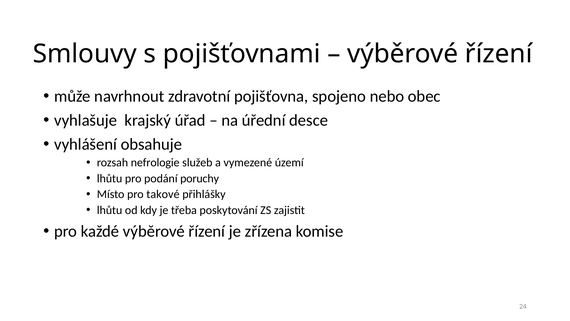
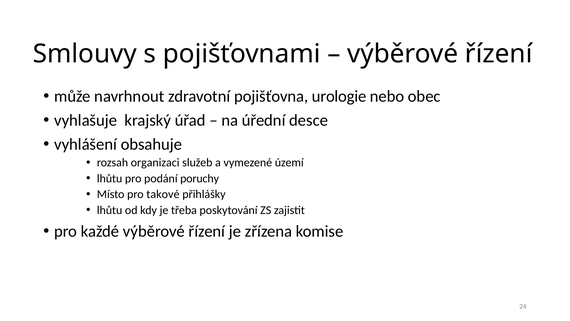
spojeno: spojeno -> urologie (339, 96)
nefrologie: nefrologie -> organizaci (155, 162)
